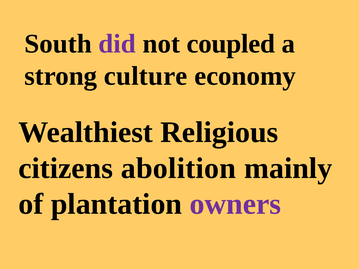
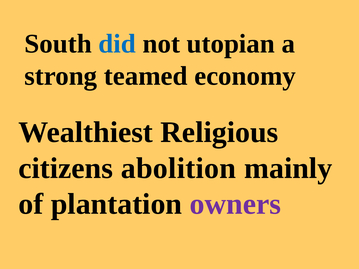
did colour: purple -> blue (117, 44)
coupled: coupled -> utopian (231, 44)
culture: culture -> teamed (146, 76)
